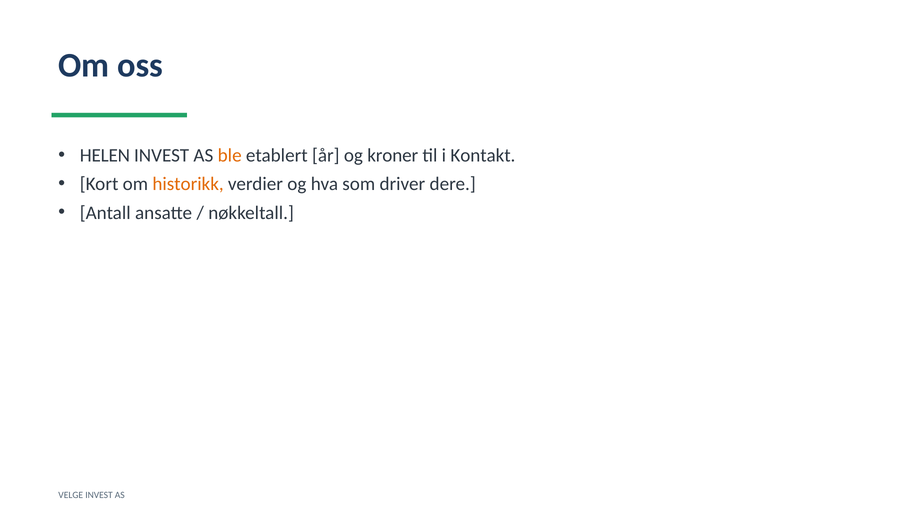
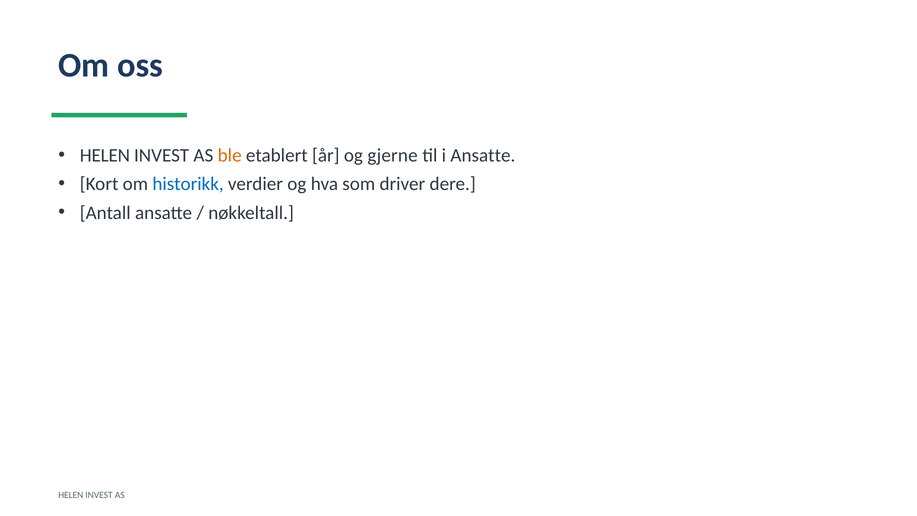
kroner: kroner -> gjerne (393, 155)
i Kontakt: Kontakt -> Ansatte (483, 155)
historikk colour: orange -> blue (188, 184)
VELGE: VELGE -> HELEN (71, 495)
